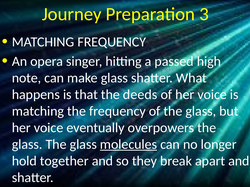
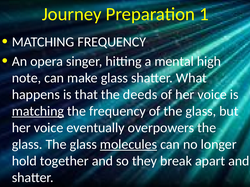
3: 3 -> 1 (204, 14)
passed: passed -> mental (174, 61)
matching underline: none -> present (38, 111)
